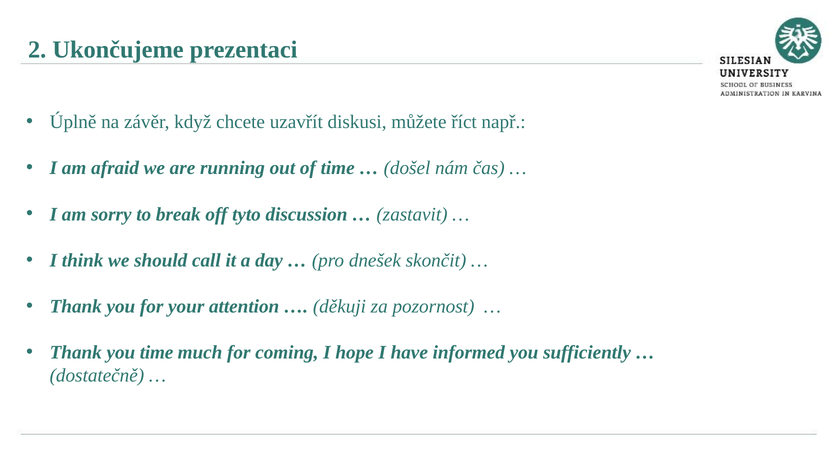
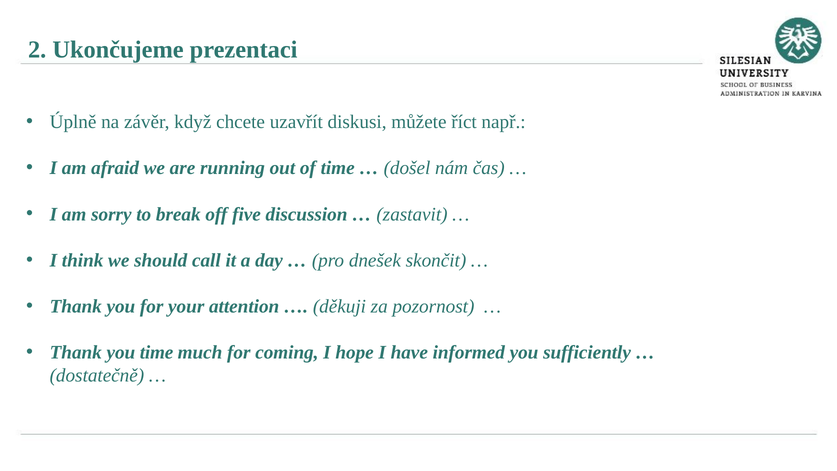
tyto: tyto -> five (246, 214)
